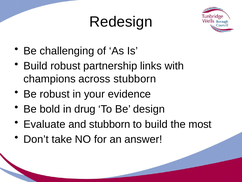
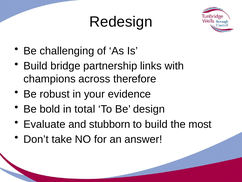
Build robust: robust -> bridge (65, 66)
across stubborn: stubborn -> therefore (135, 79)
drug: drug -> total (85, 109)
